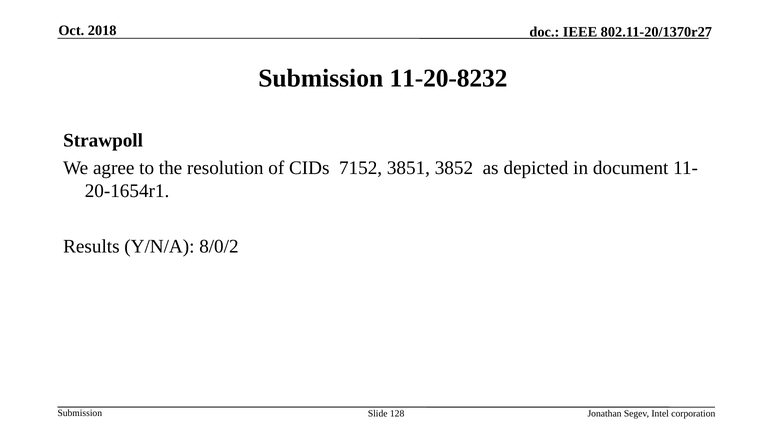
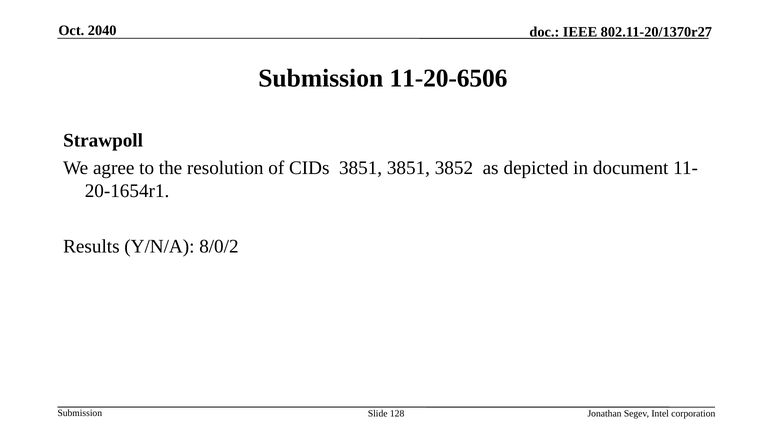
2018: 2018 -> 2040 (102, 30)
11-20-8232: 11-20-8232 -> 11-20-6506 (449, 78)
CIDs 7152: 7152 -> 3851 (361, 168)
